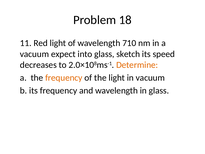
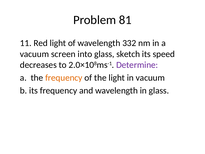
18: 18 -> 81 (125, 20)
710: 710 -> 332 (129, 43)
expect: expect -> screen (63, 54)
Determine colour: orange -> purple (137, 65)
